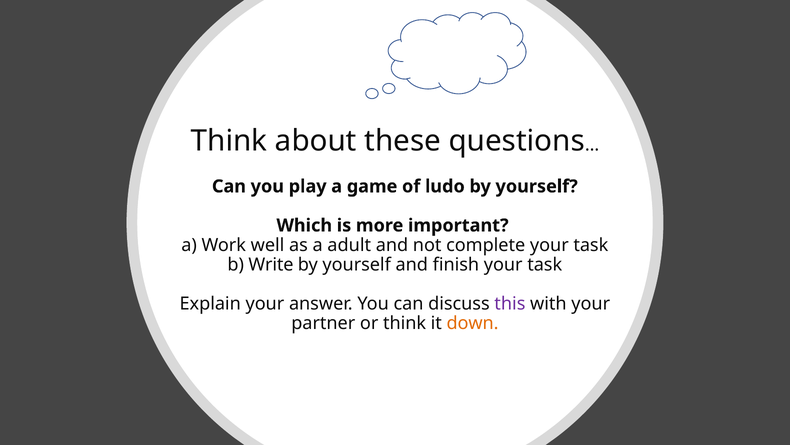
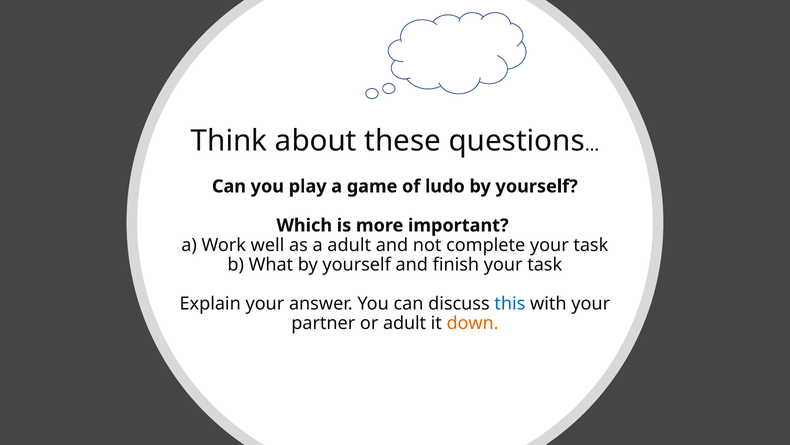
Write: Write -> What (271, 264)
this colour: purple -> blue (510, 303)
or think: think -> adult (405, 323)
